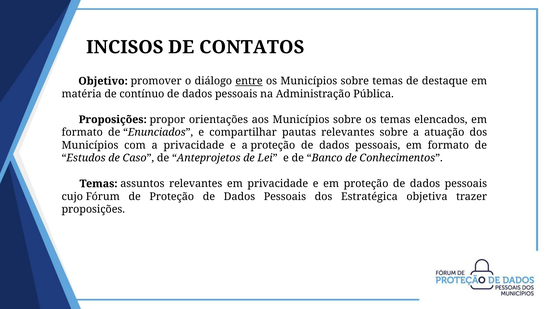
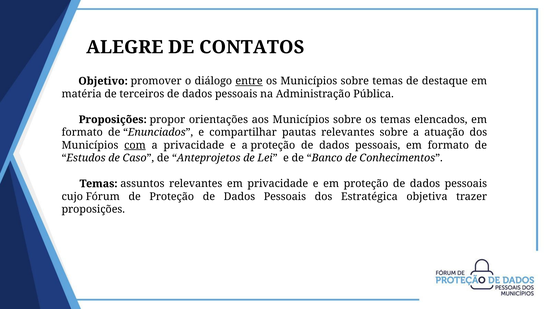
INCISOS: INCISOS -> ALEGRE (125, 47)
contínuo: contínuo -> terceiros (142, 94)
com underline: none -> present (135, 145)
